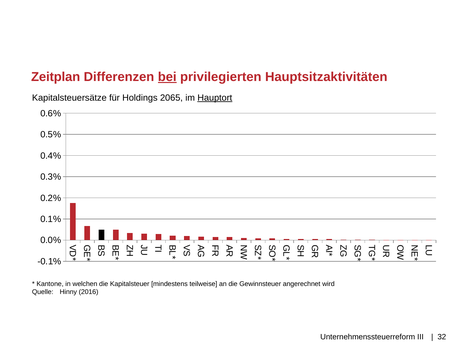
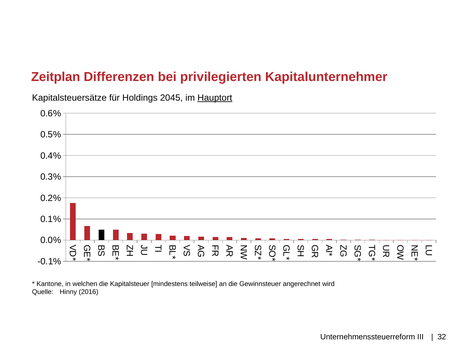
bei underline: present -> none (167, 77)
Hauptsitzaktivitäten: Hauptsitzaktivitäten -> Kapitalunternehmer (326, 77)
2065: 2065 -> 2045 (171, 98)
